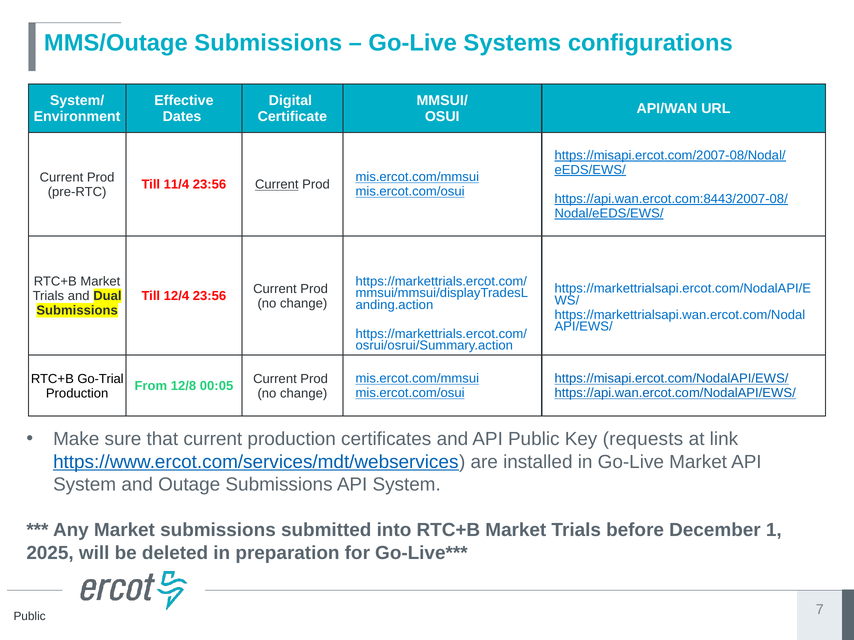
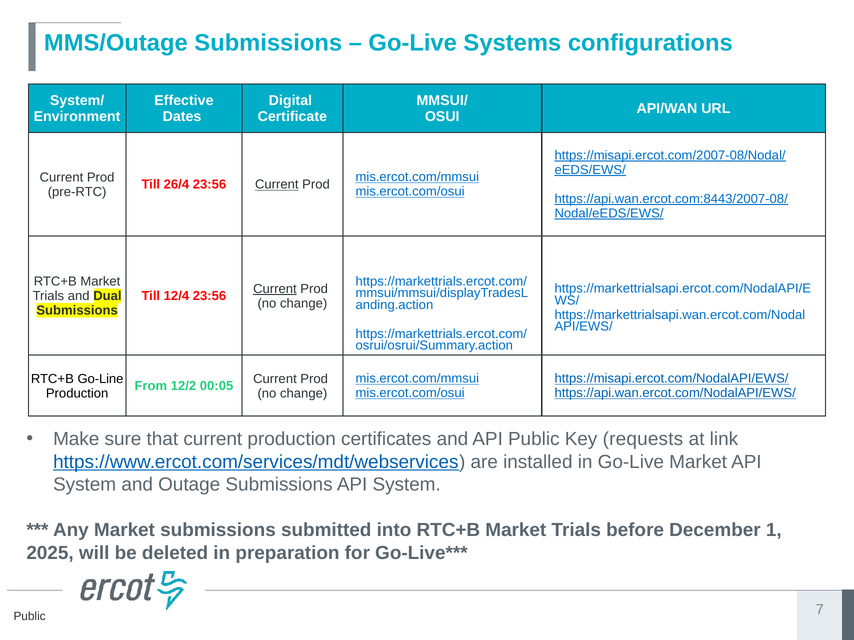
11/4: 11/4 -> 26/4 (176, 185)
Current underline: none -> present (275, 289)
Go-Trial: Go-Trial -> Go-Line (100, 379)
12/8: 12/8 -> 12/2 (183, 386)
